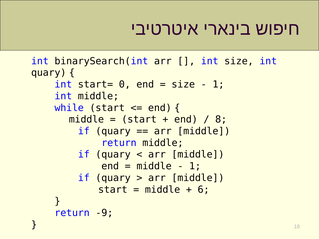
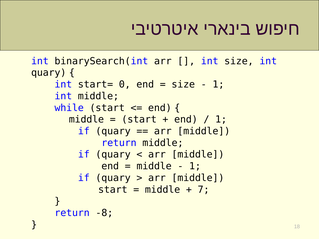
8: 8 -> 1 (221, 120)
6: 6 -> 7 (204, 190)
-9: -9 -> -8 (104, 213)
